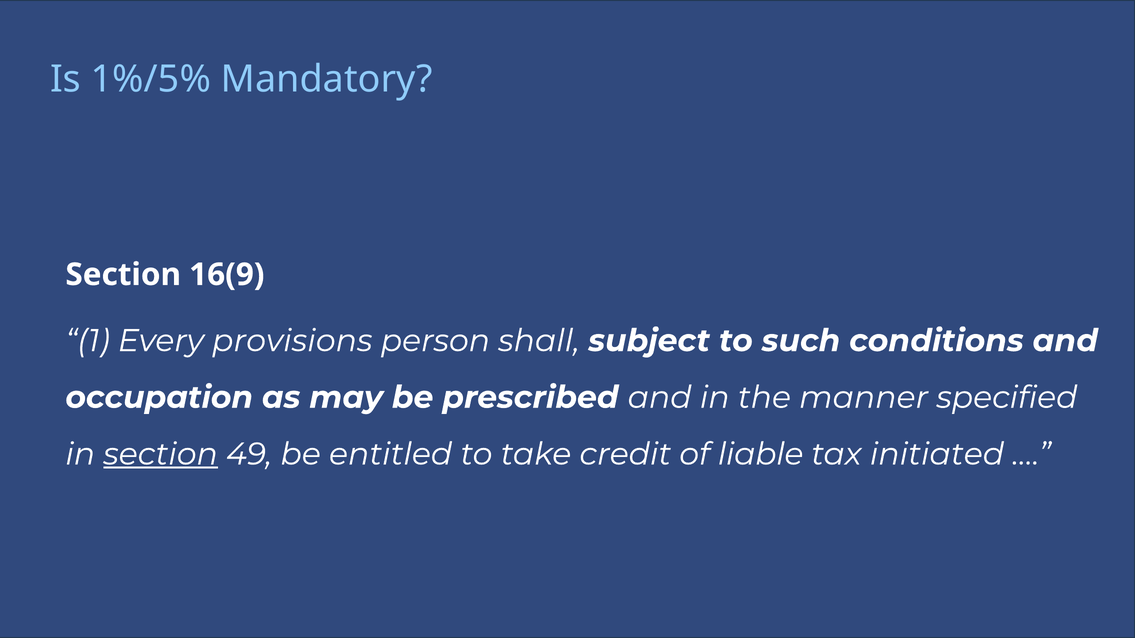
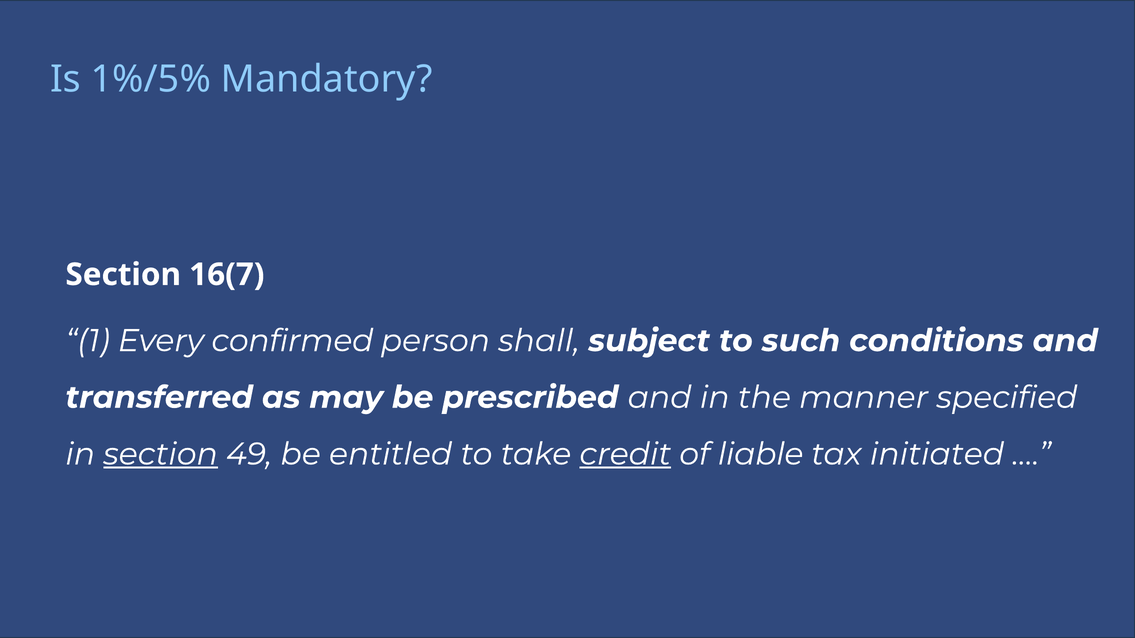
16(9: 16(9 -> 16(7 (227, 275)
provisions: provisions -> confirmed (292, 341)
occupation: occupation -> transferred (159, 398)
credit underline: none -> present (625, 454)
